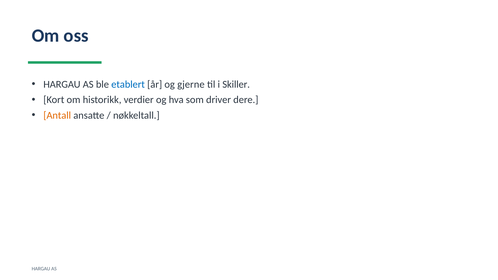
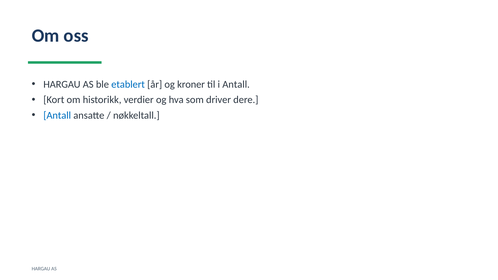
gjerne: gjerne -> kroner (191, 84)
i Skiller: Skiller -> Antall (236, 84)
Antall colour: orange -> blue (57, 115)
